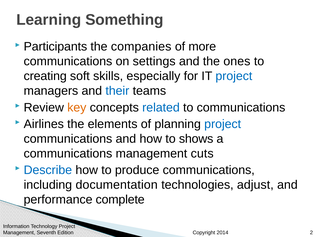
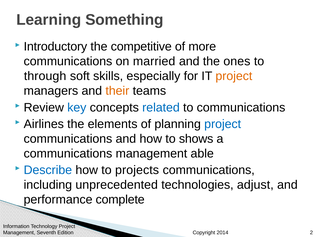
Participants: Participants -> Introductory (55, 47)
companies: companies -> competitive (141, 47)
settings: settings -> married (154, 61)
creating: creating -> through (45, 76)
project colour: blue -> orange (234, 76)
their colour: blue -> orange (117, 91)
key colour: orange -> blue (77, 107)
cuts: cuts -> able (202, 153)
produce: produce -> projects (137, 170)
documentation: documentation -> unprecedented (117, 185)
